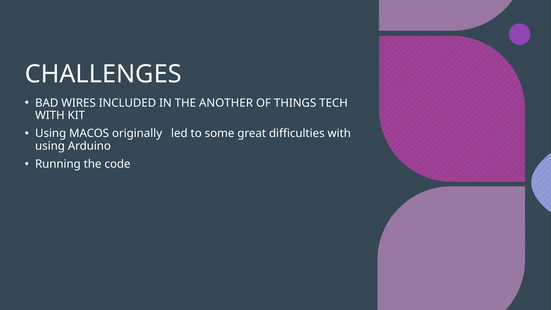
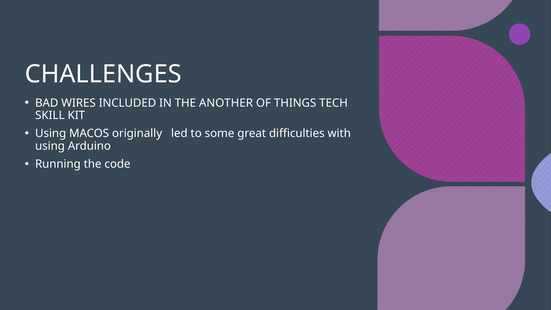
WITH: WITH -> SKILL (50, 115)
